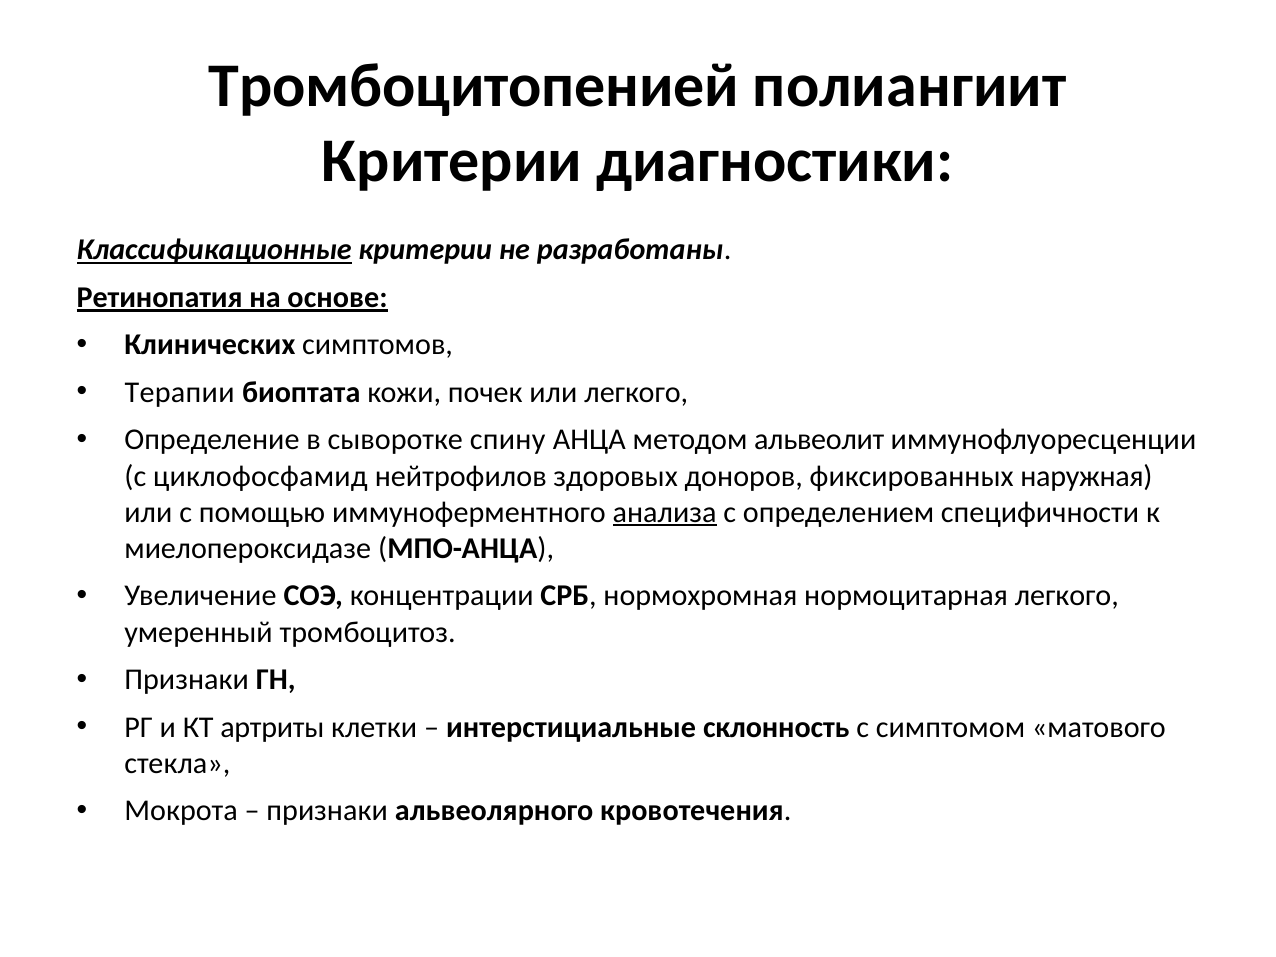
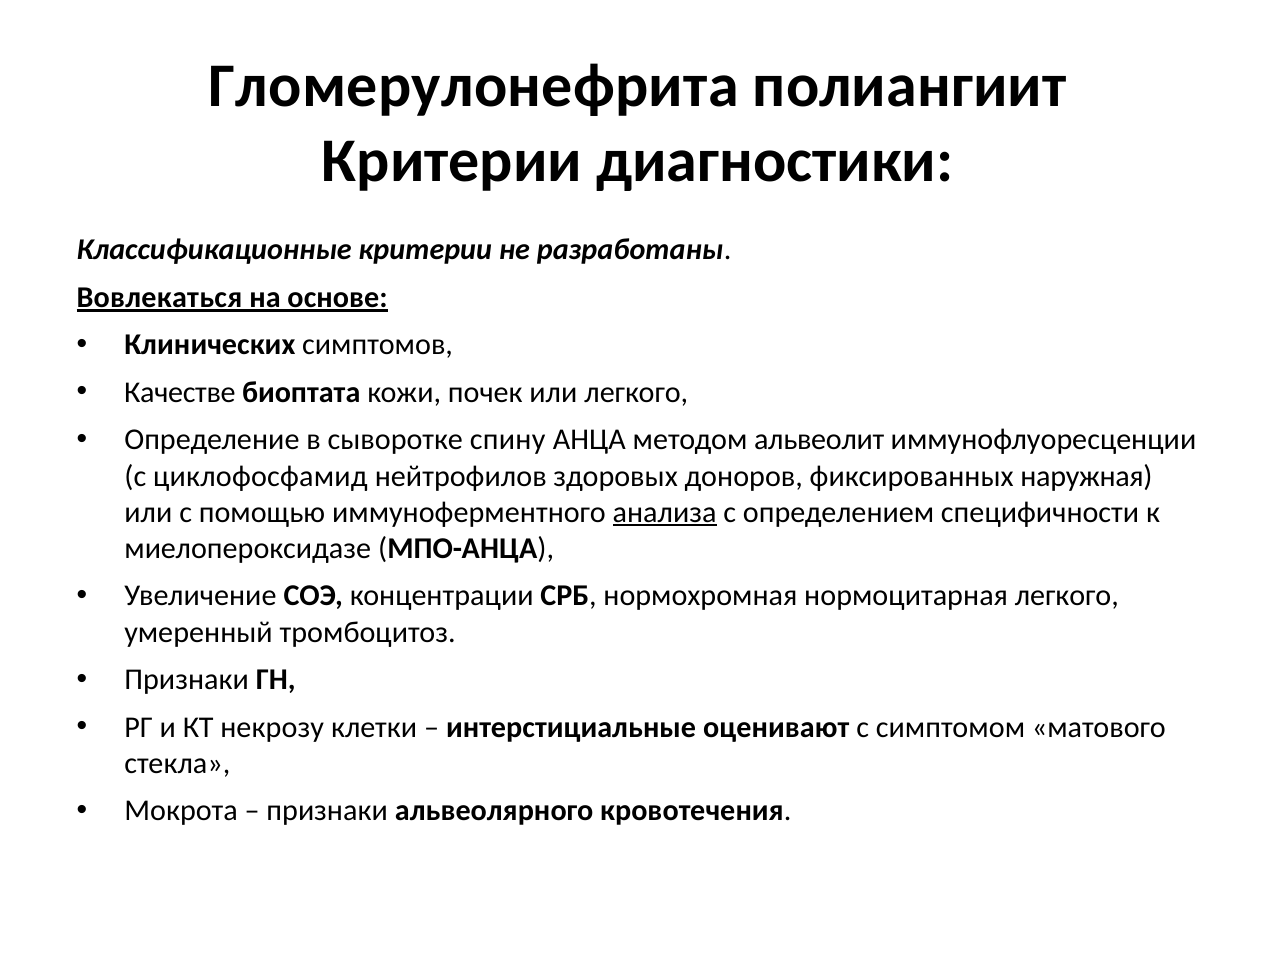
Тромбоцитопенией: Тромбоцитопенией -> Гломерулонефрита (474, 86)
Классификационные underline: present -> none (214, 250)
Ретинопатия: Ретинопатия -> Вовлекаться (159, 297)
Терапии: Терапии -> Качестве (180, 392)
артриты: артриты -> некрозу (272, 727)
склонность: склонность -> оценивают (776, 727)
